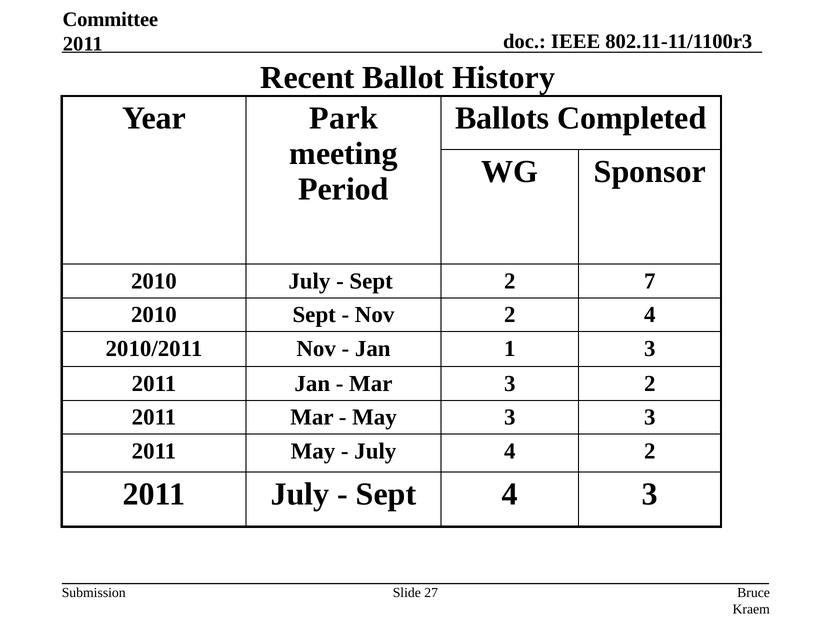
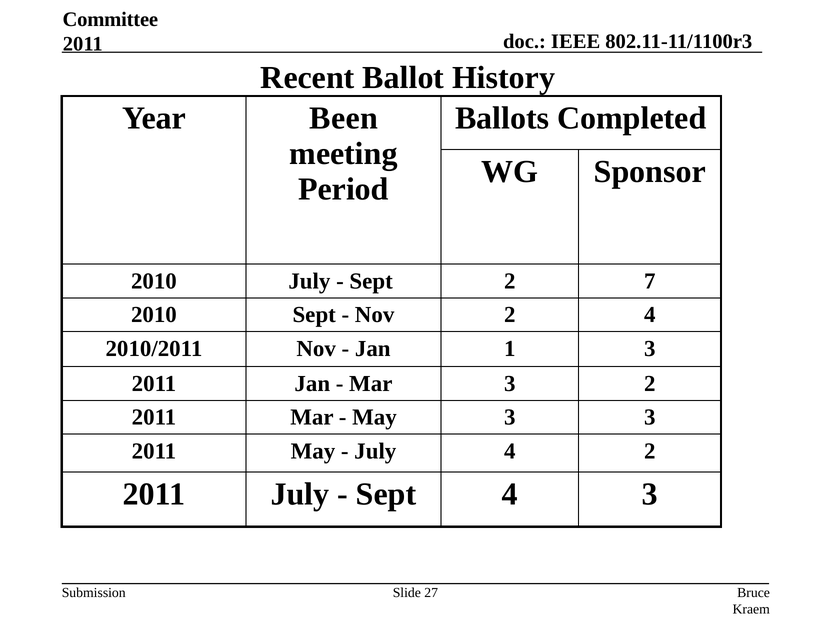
Park: Park -> Been (344, 118)
